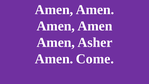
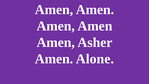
Come: Come -> Alone (95, 59)
